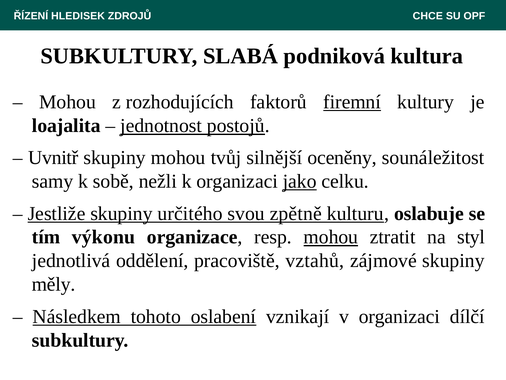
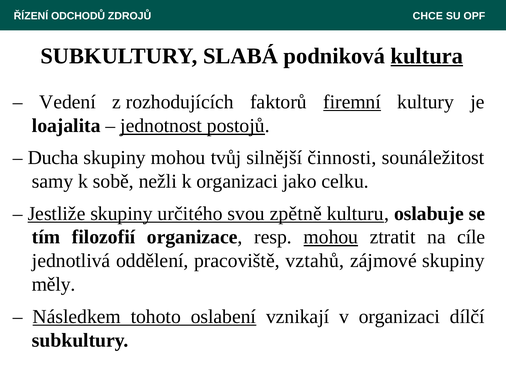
HLEDISEK: HLEDISEK -> ODCHODŮ (78, 16)
kultura underline: none -> present (427, 56)
Mohou: Mohou -> Vedení (68, 102)
Uvnitř: Uvnitř -> Ducha (53, 158)
oceněny: oceněny -> činnosti (342, 158)
jako underline: present -> none (300, 181)
výkonu: výkonu -> filozofií (104, 237)
styl: styl -> cíle (471, 237)
